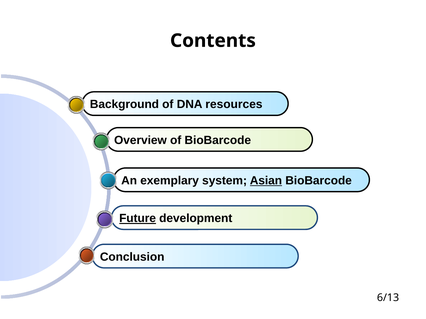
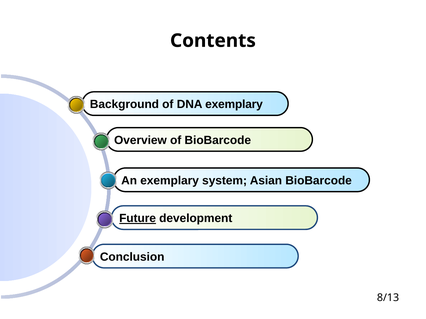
DNA resources: resources -> exemplary (234, 105)
Asian underline: present -> none (266, 181)
6/13: 6/13 -> 8/13 (388, 298)
